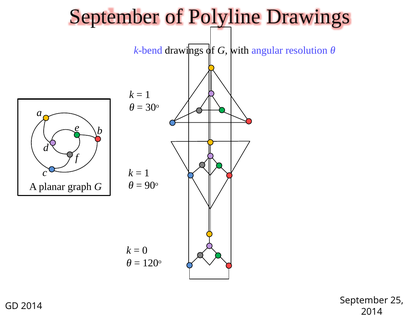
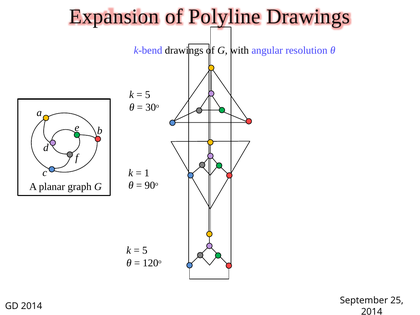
September: September -> Expansion (114, 17)
1: 1 -> 5 (148, 95)
0: 0 -> 5 (145, 251)
